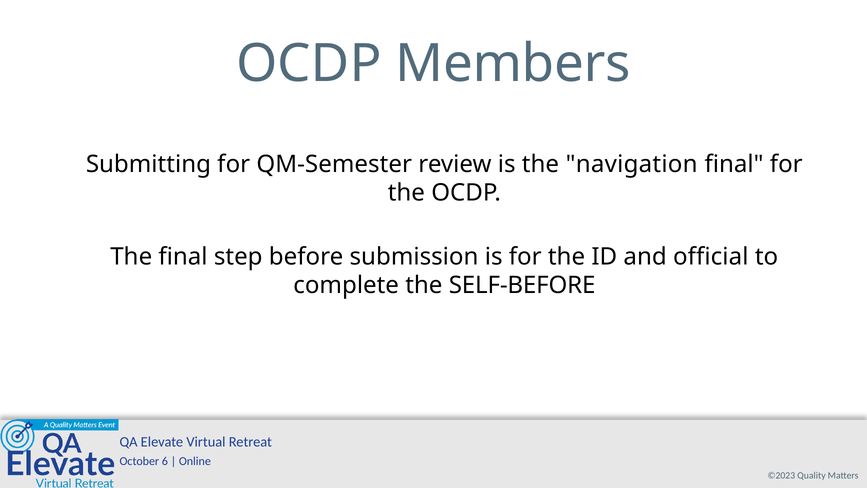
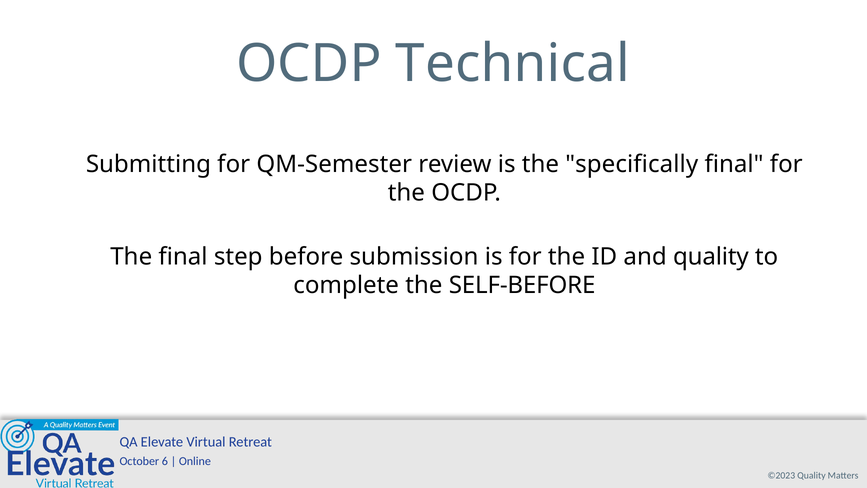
Members: Members -> Technical (513, 64)
navigation: navigation -> specifically (632, 164)
and official: official -> quality (711, 256)
